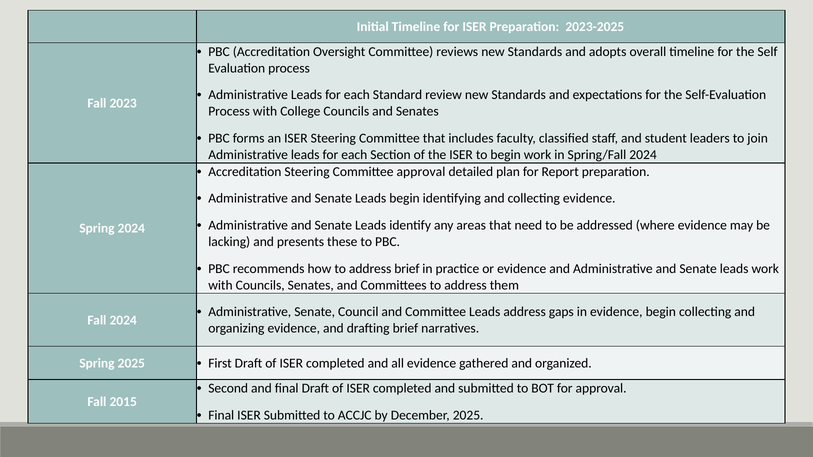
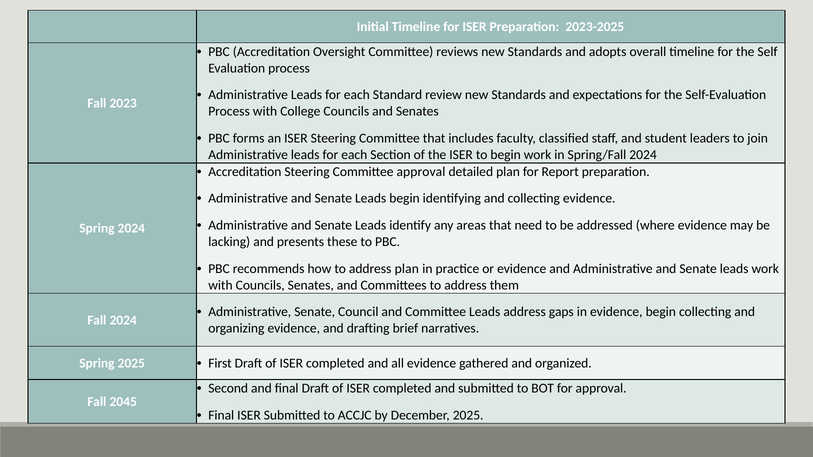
address brief: brief -> plan (407, 269)
2015: 2015 -> 2045 (123, 402)
